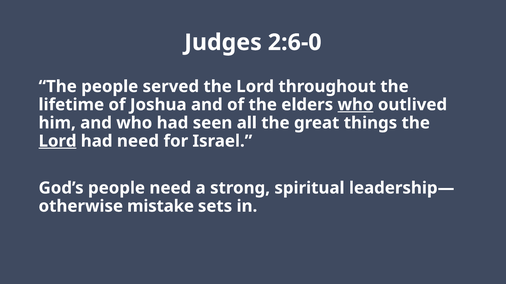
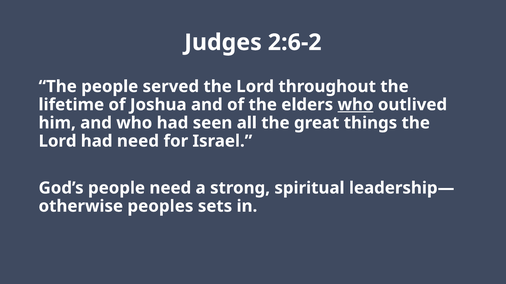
2:6-0: 2:6-0 -> 2:6-2 (295, 43)
Lord underline: present -> none (58, 141)
mistake: mistake -> peoples (160, 207)
